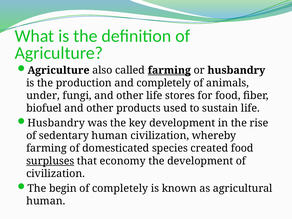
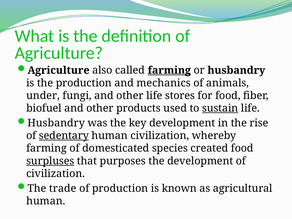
and completely: completely -> mechanics (164, 83)
sustain underline: none -> present (220, 108)
sedentary underline: none -> present (64, 136)
economy: economy -> purposes (123, 161)
begin: begin -> trade (63, 188)
of completely: completely -> production (120, 188)
